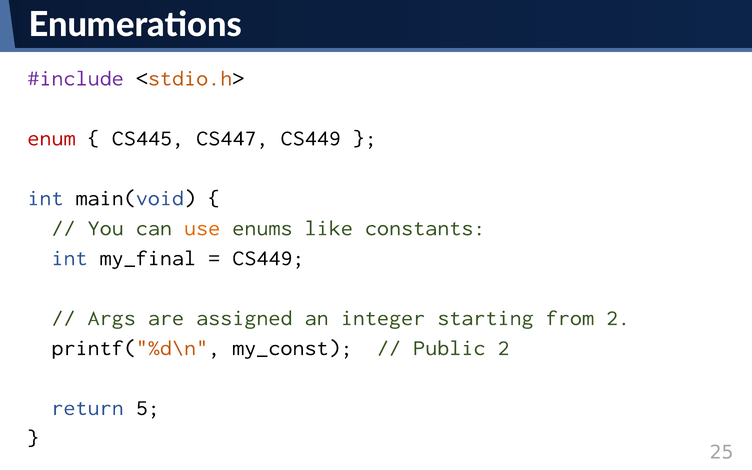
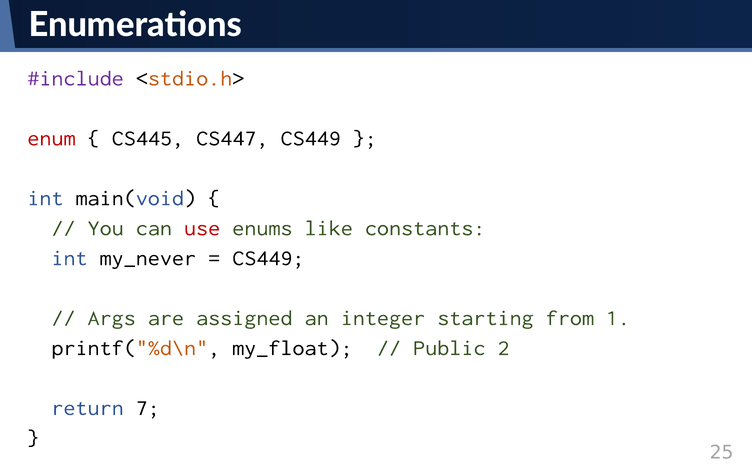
use colour: orange -> red (202, 228)
my_final: my_final -> my_never (148, 258)
from 2: 2 -> 1 (618, 318)
my_const: my_const -> my_float (292, 348)
5: 5 -> 7 (148, 408)
